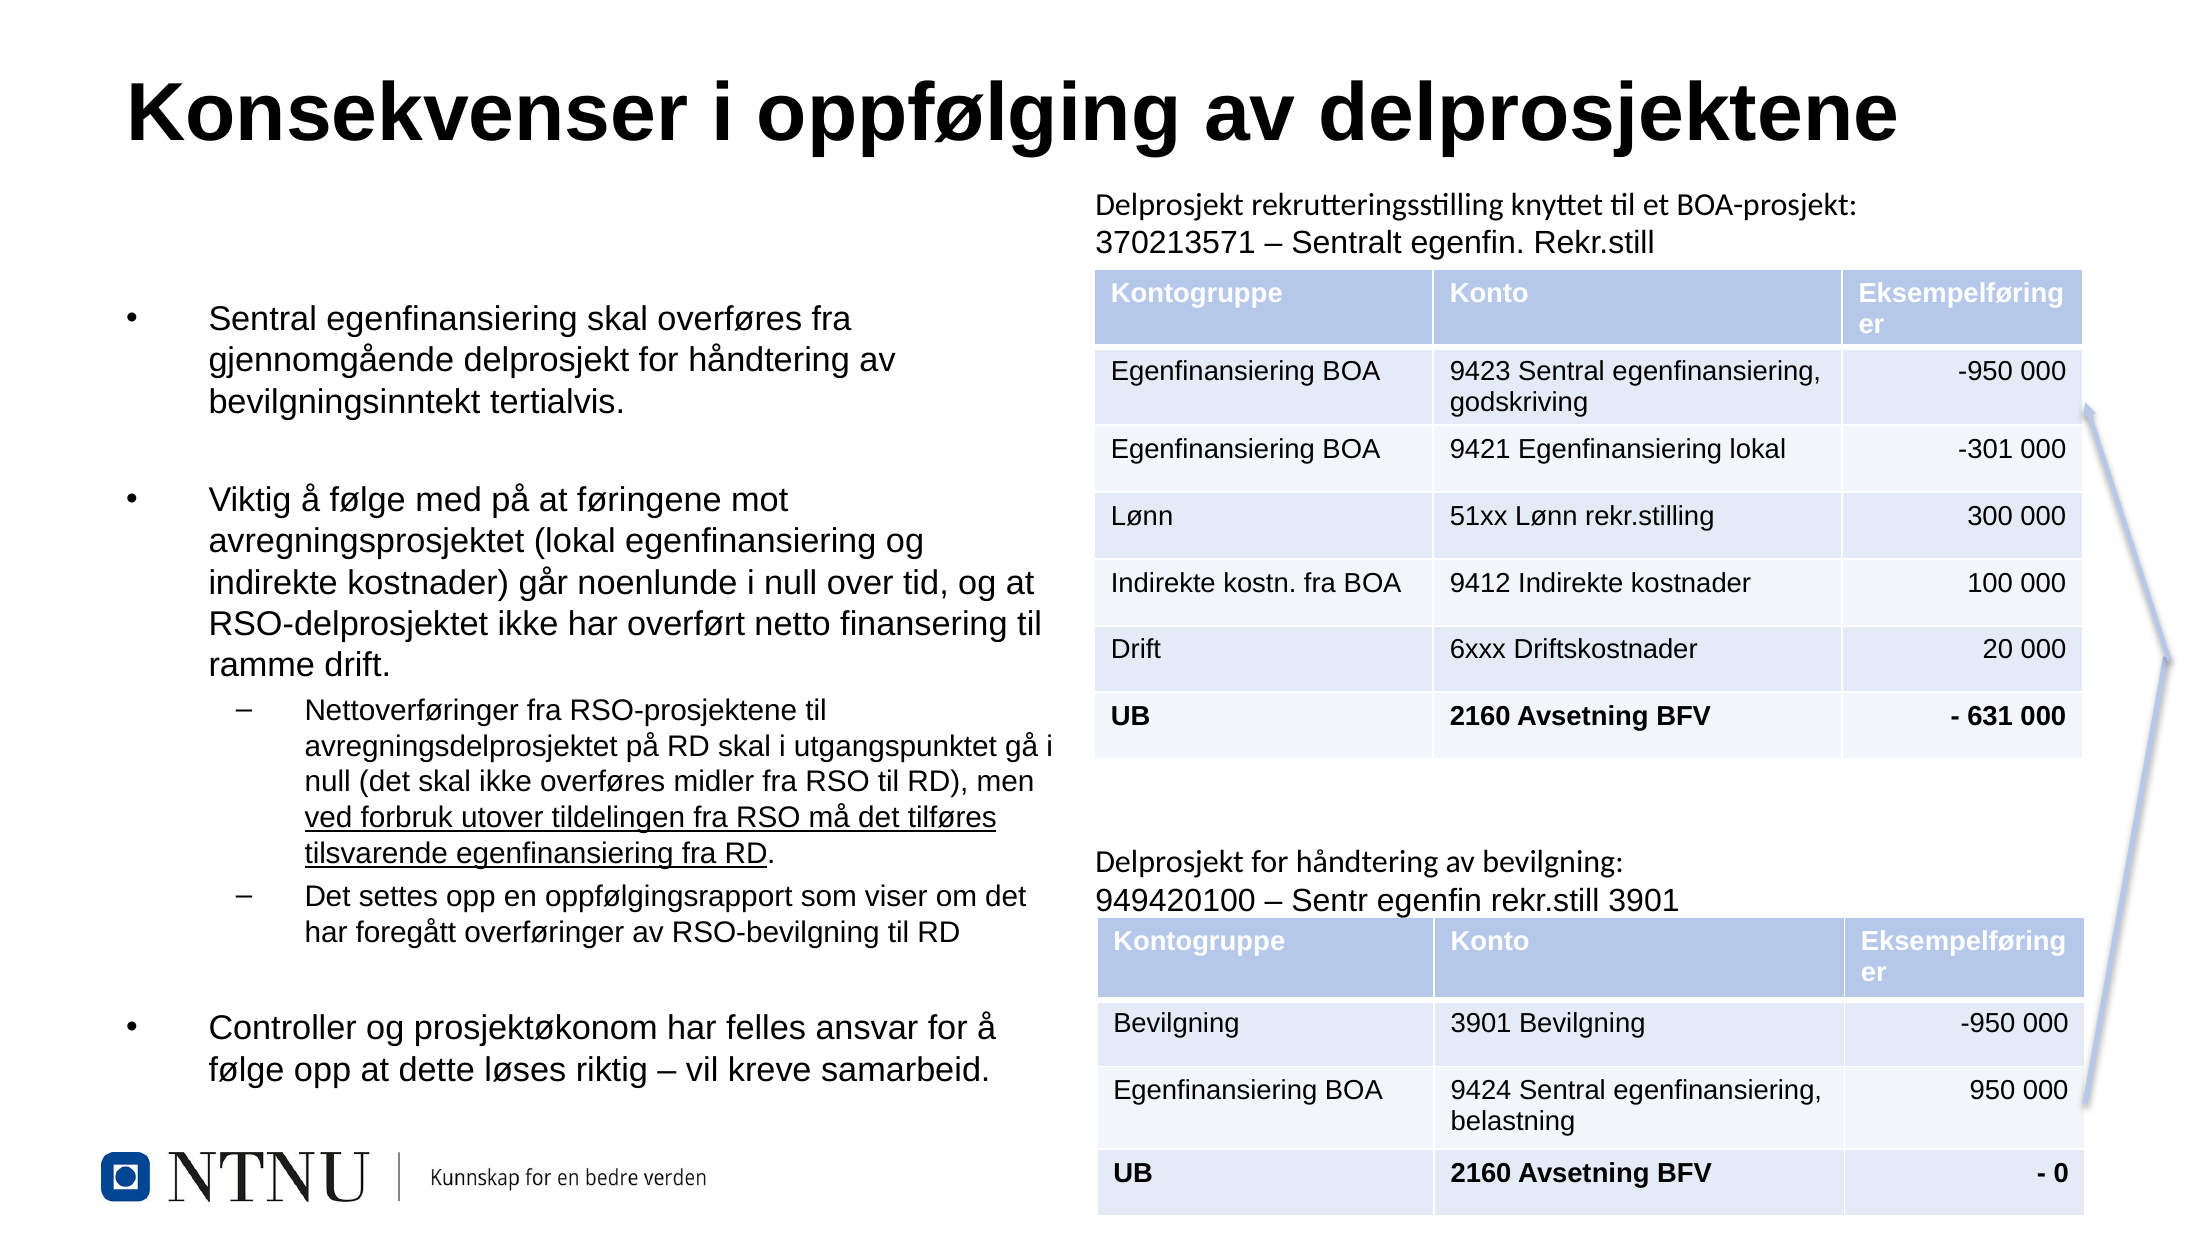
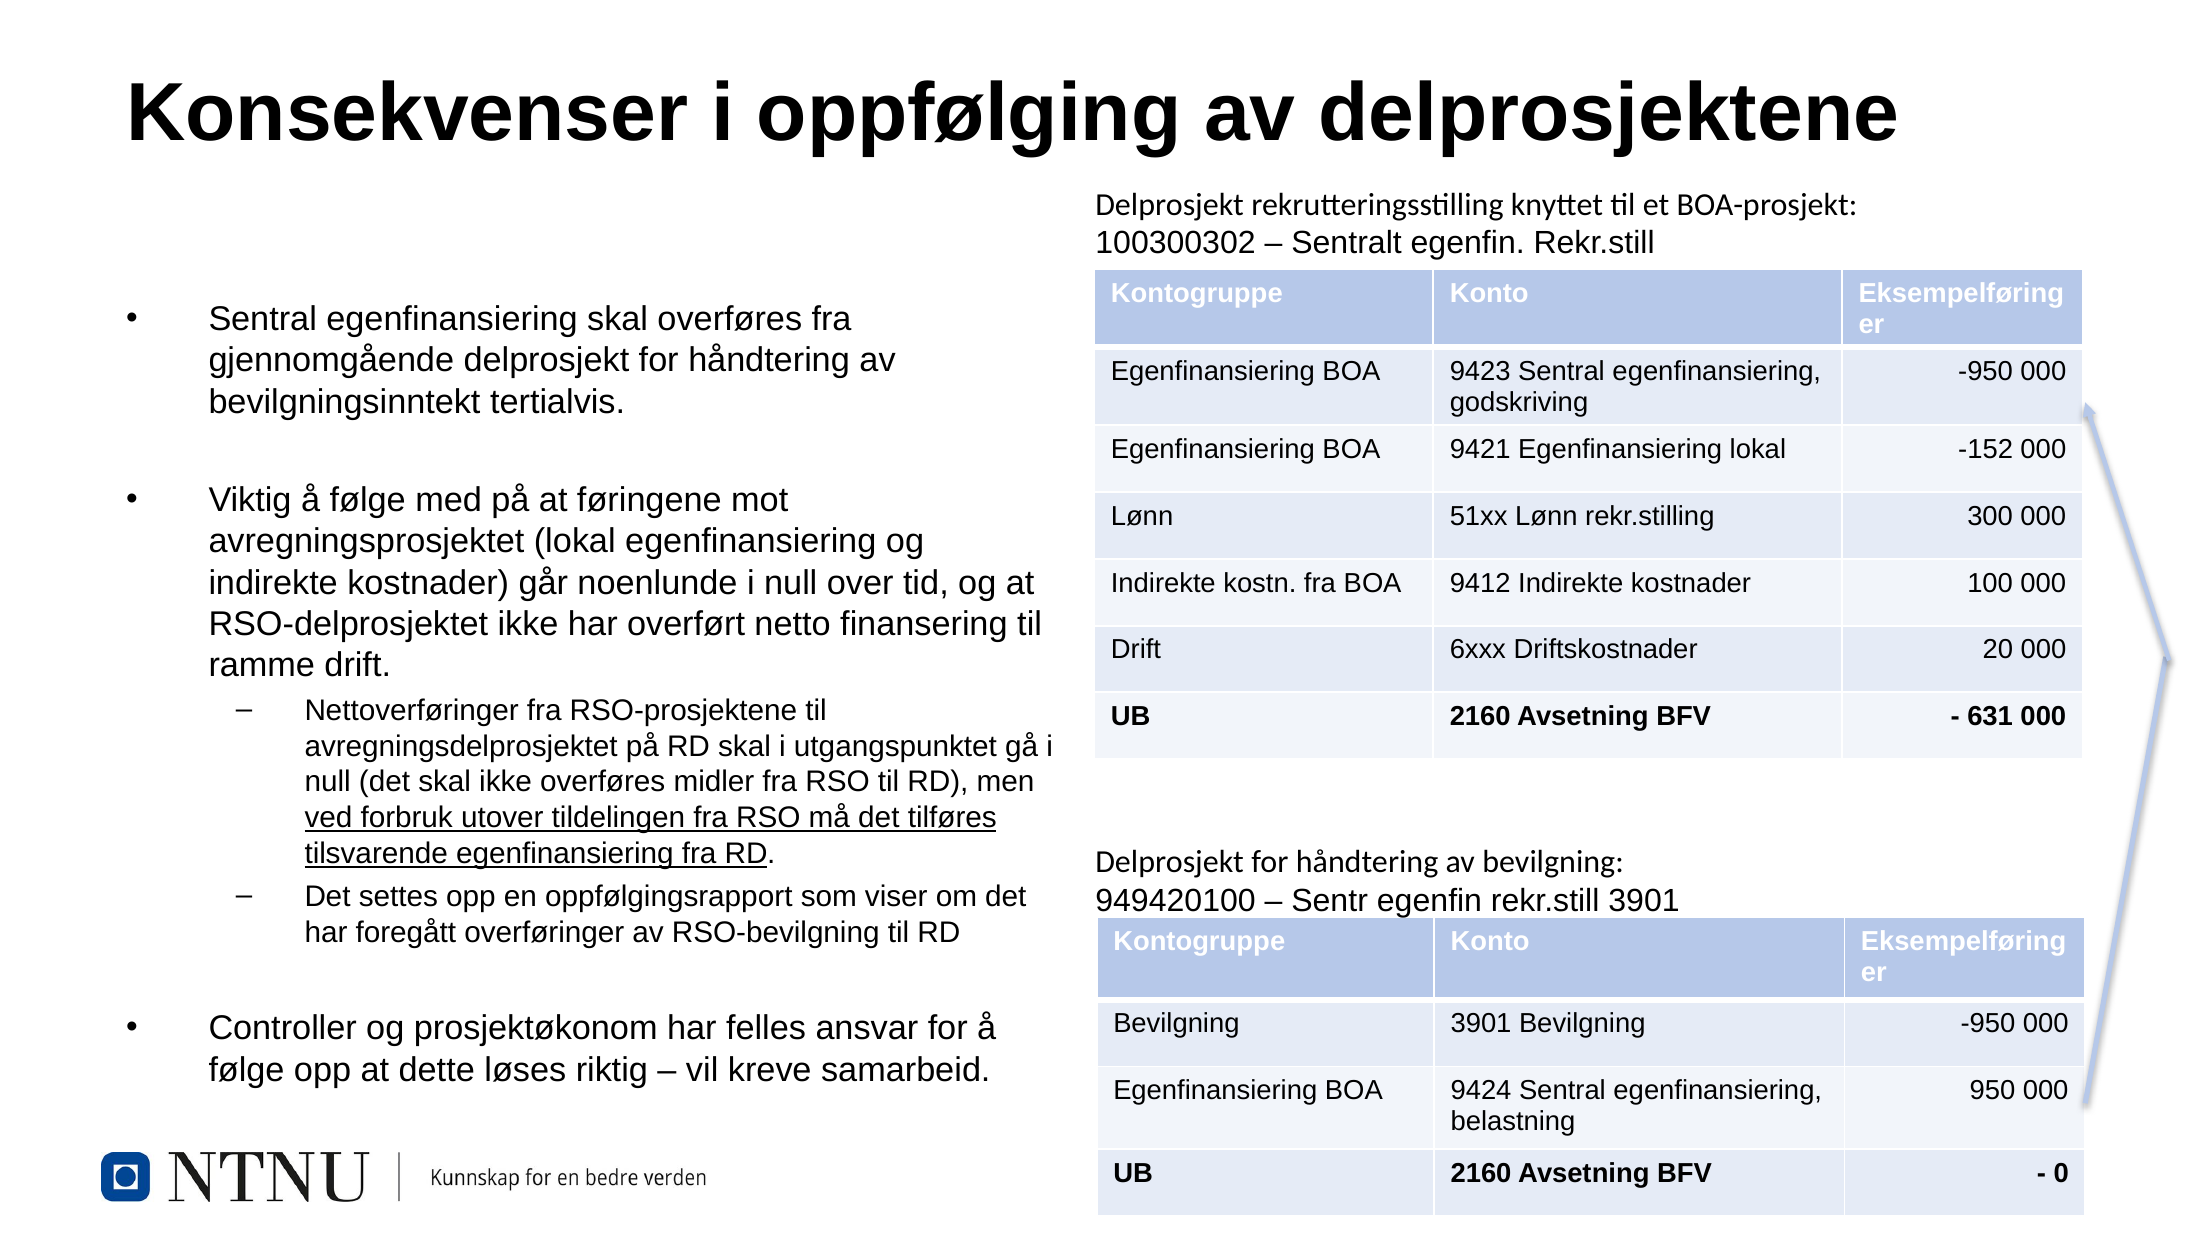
370213571: 370213571 -> 100300302 (1176, 243)
-301: -301 -> -152 (1986, 449)
